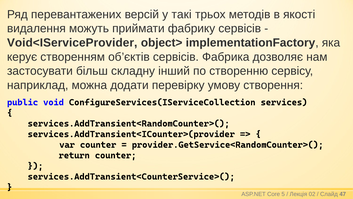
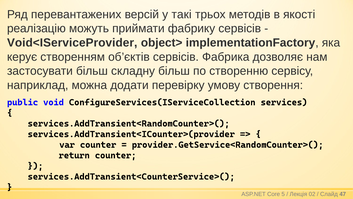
видалення: видалення -> реалізацію (36, 28)
складну інший: інший -> більш (174, 71)
